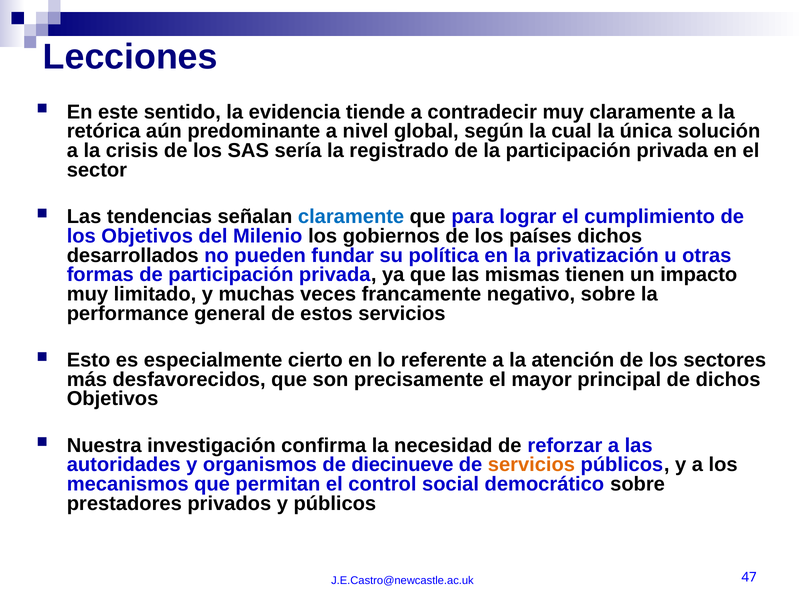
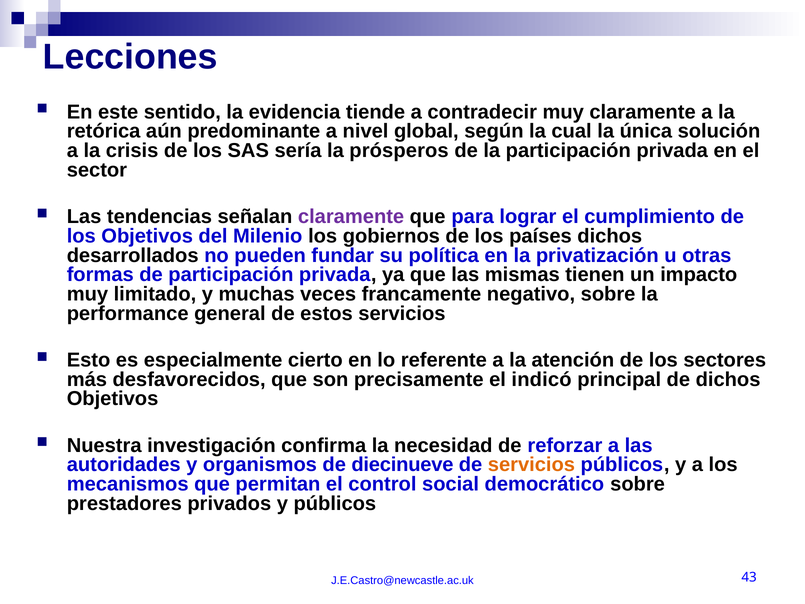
registrado: registrado -> prósperos (399, 151)
claramente colour: blue -> purple (351, 217)
mayor: mayor -> indicó (542, 379)
47: 47 -> 43 (749, 577)
